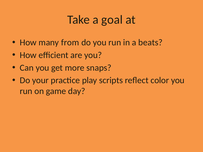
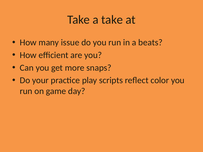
a goal: goal -> take (112, 20)
from: from -> issue (70, 43)
